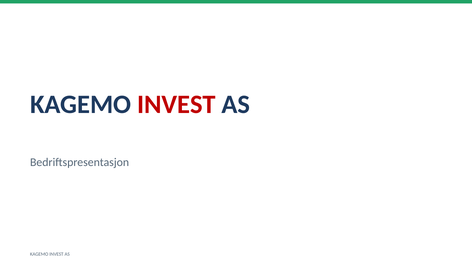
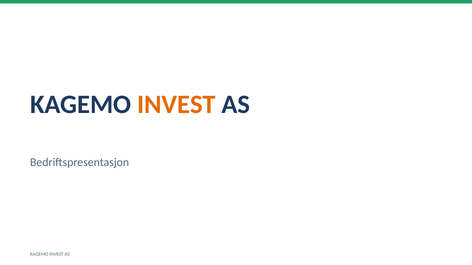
INVEST colour: red -> orange (176, 105)
